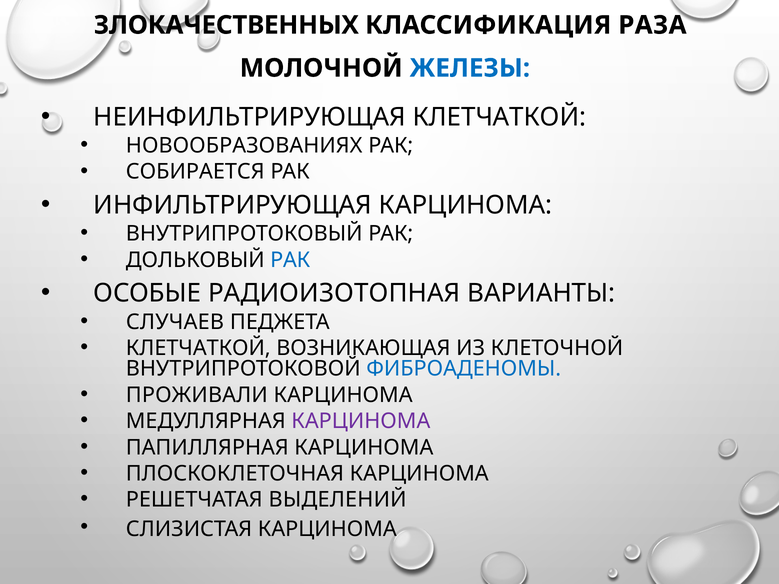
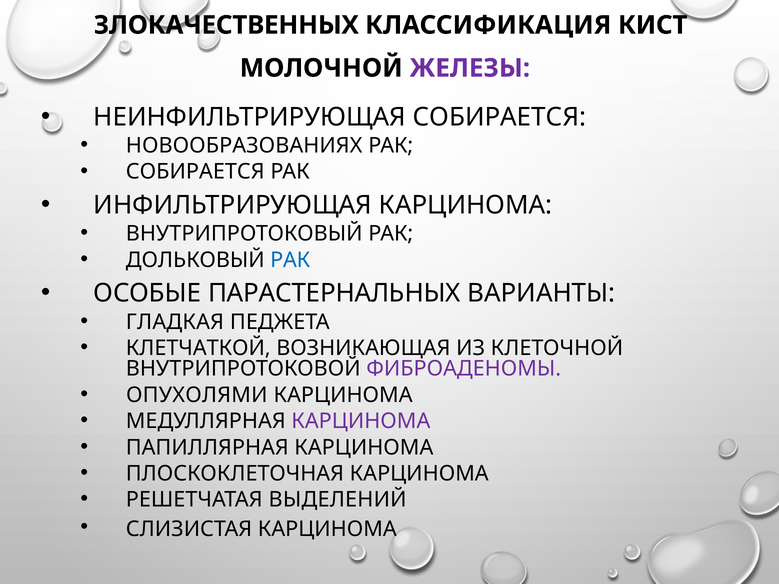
РАЗА: РАЗА -> КИСТ (653, 25)
ЖЕЛЕЗЫ colour: blue -> purple (470, 68)
НЕИНФИЛЬТРИРУЮЩАЯ КЛЕТЧАТКОЙ: КЛЕТЧАТКОЙ -> СОБИРАЕТСЯ (499, 117)
РАДИОИЗОТОПНАЯ: РАДИОИЗОТОПНАЯ -> ПАРАСТЕРНАЛЬНЫХ (334, 294)
СЛУЧАЕВ: СЛУЧАЕВ -> ГЛАДКАЯ (175, 322)
ФИБРОАДЕНОМЫ colour: blue -> purple (464, 369)
ПРОЖИВАЛИ: ПРОЖИВАЛИ -> ОПУХОЛЯМИ (197, 395)
